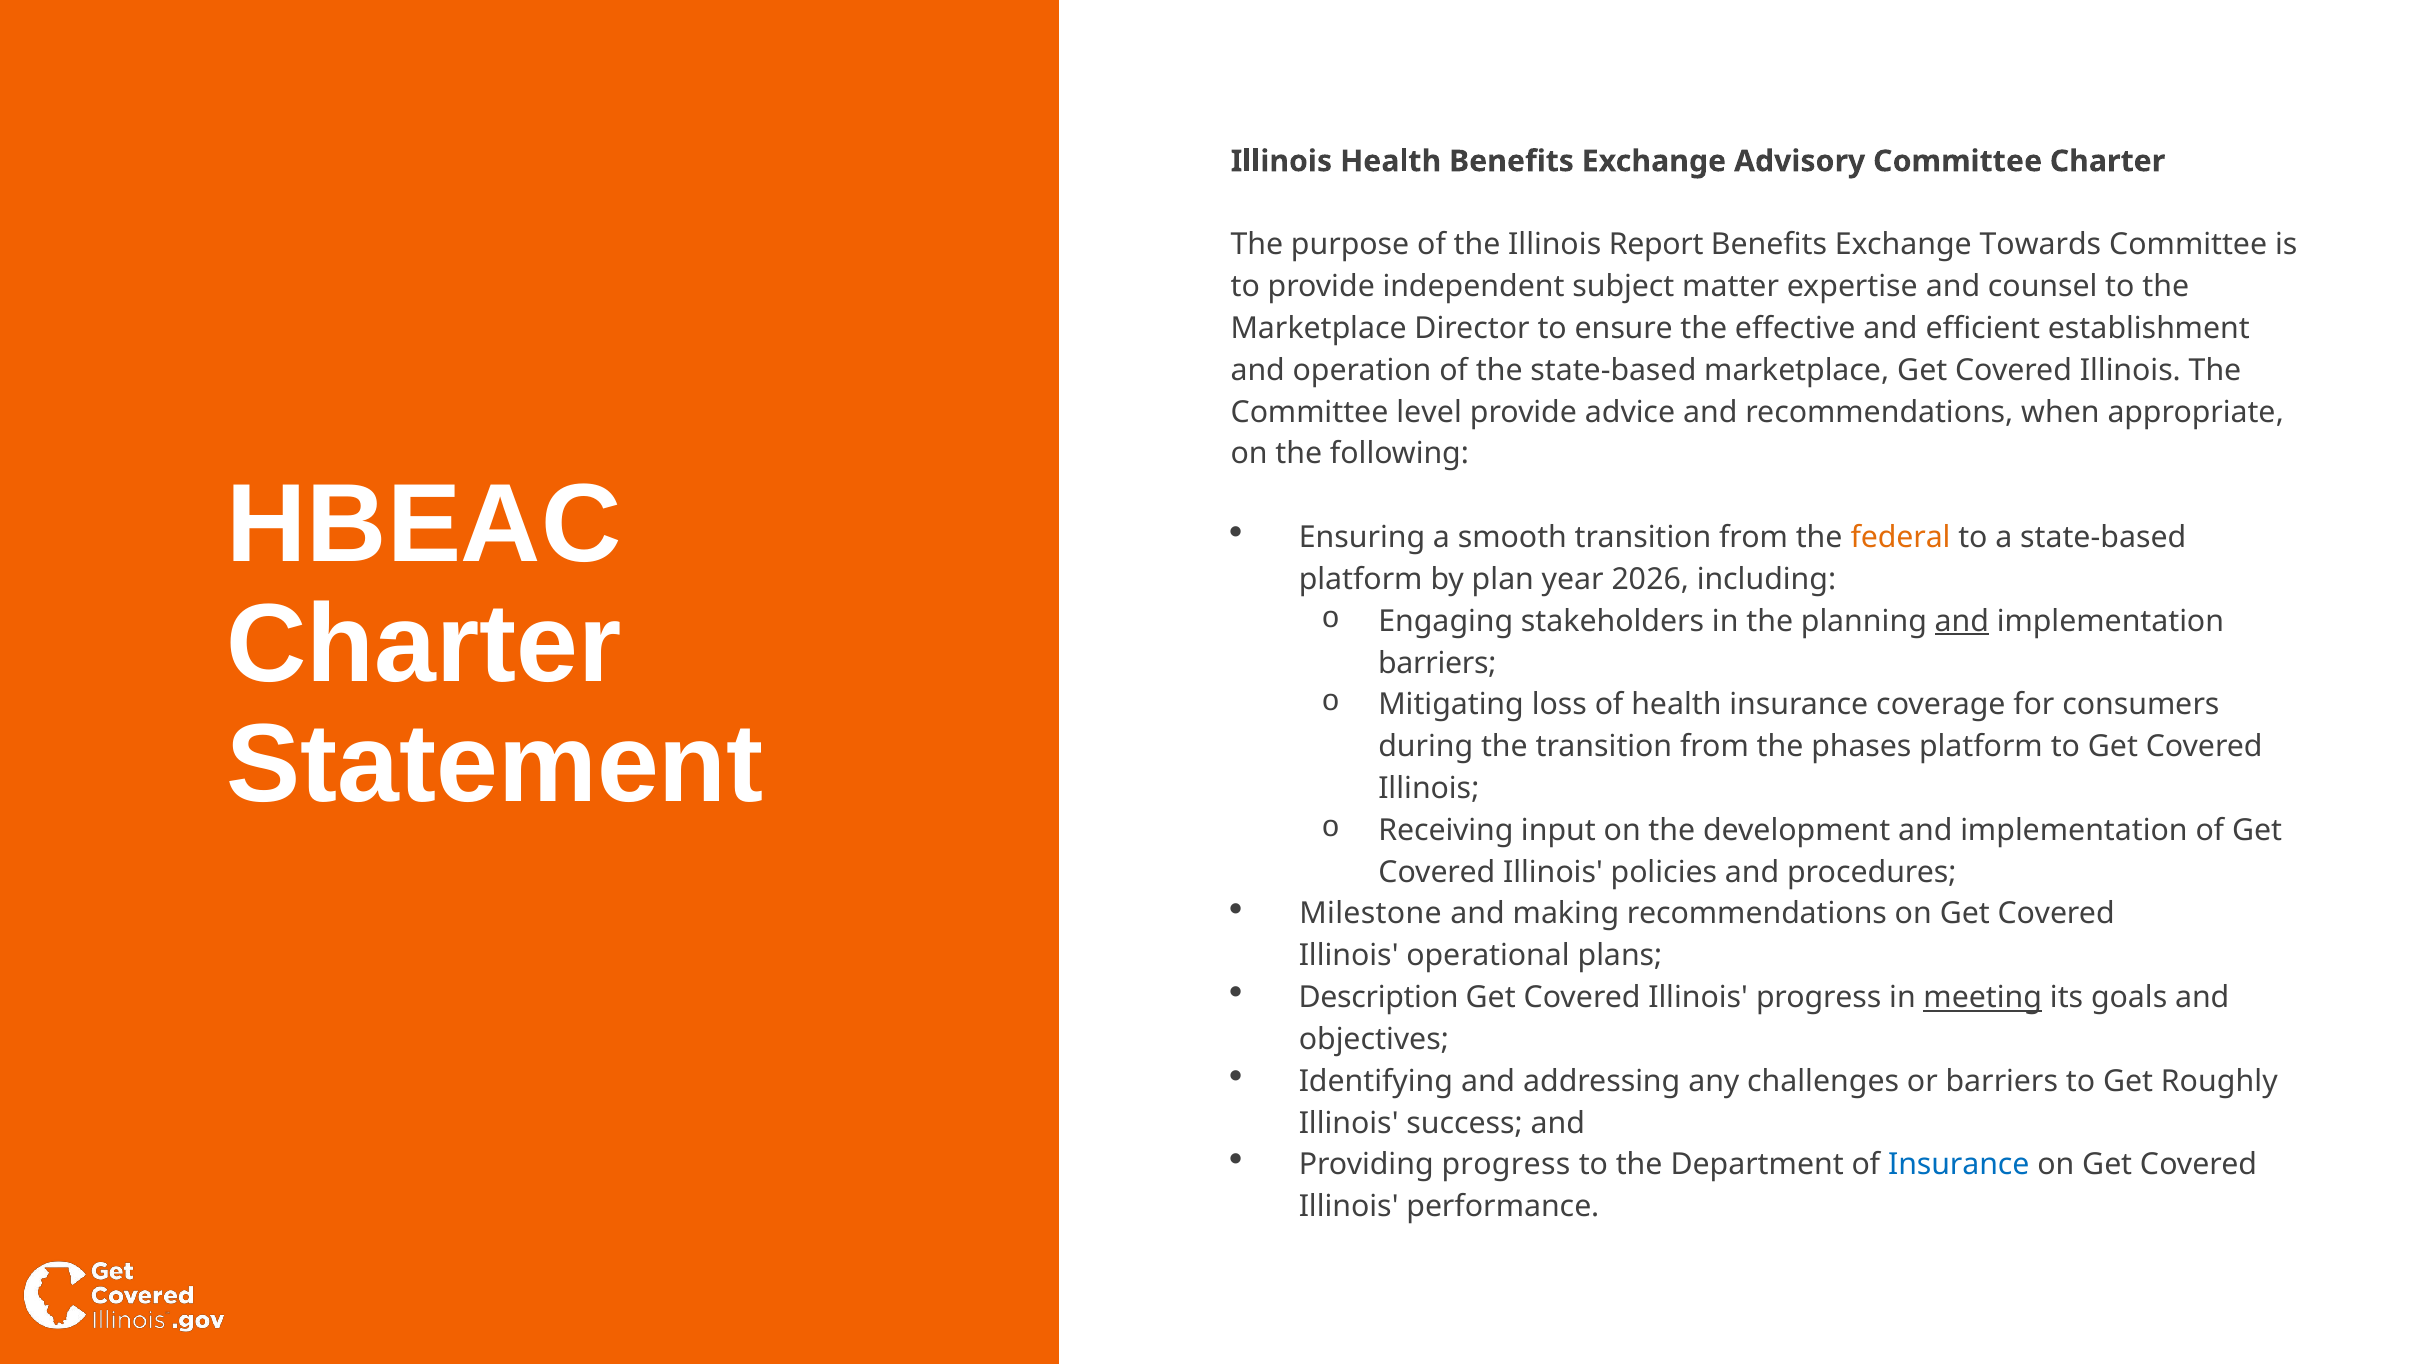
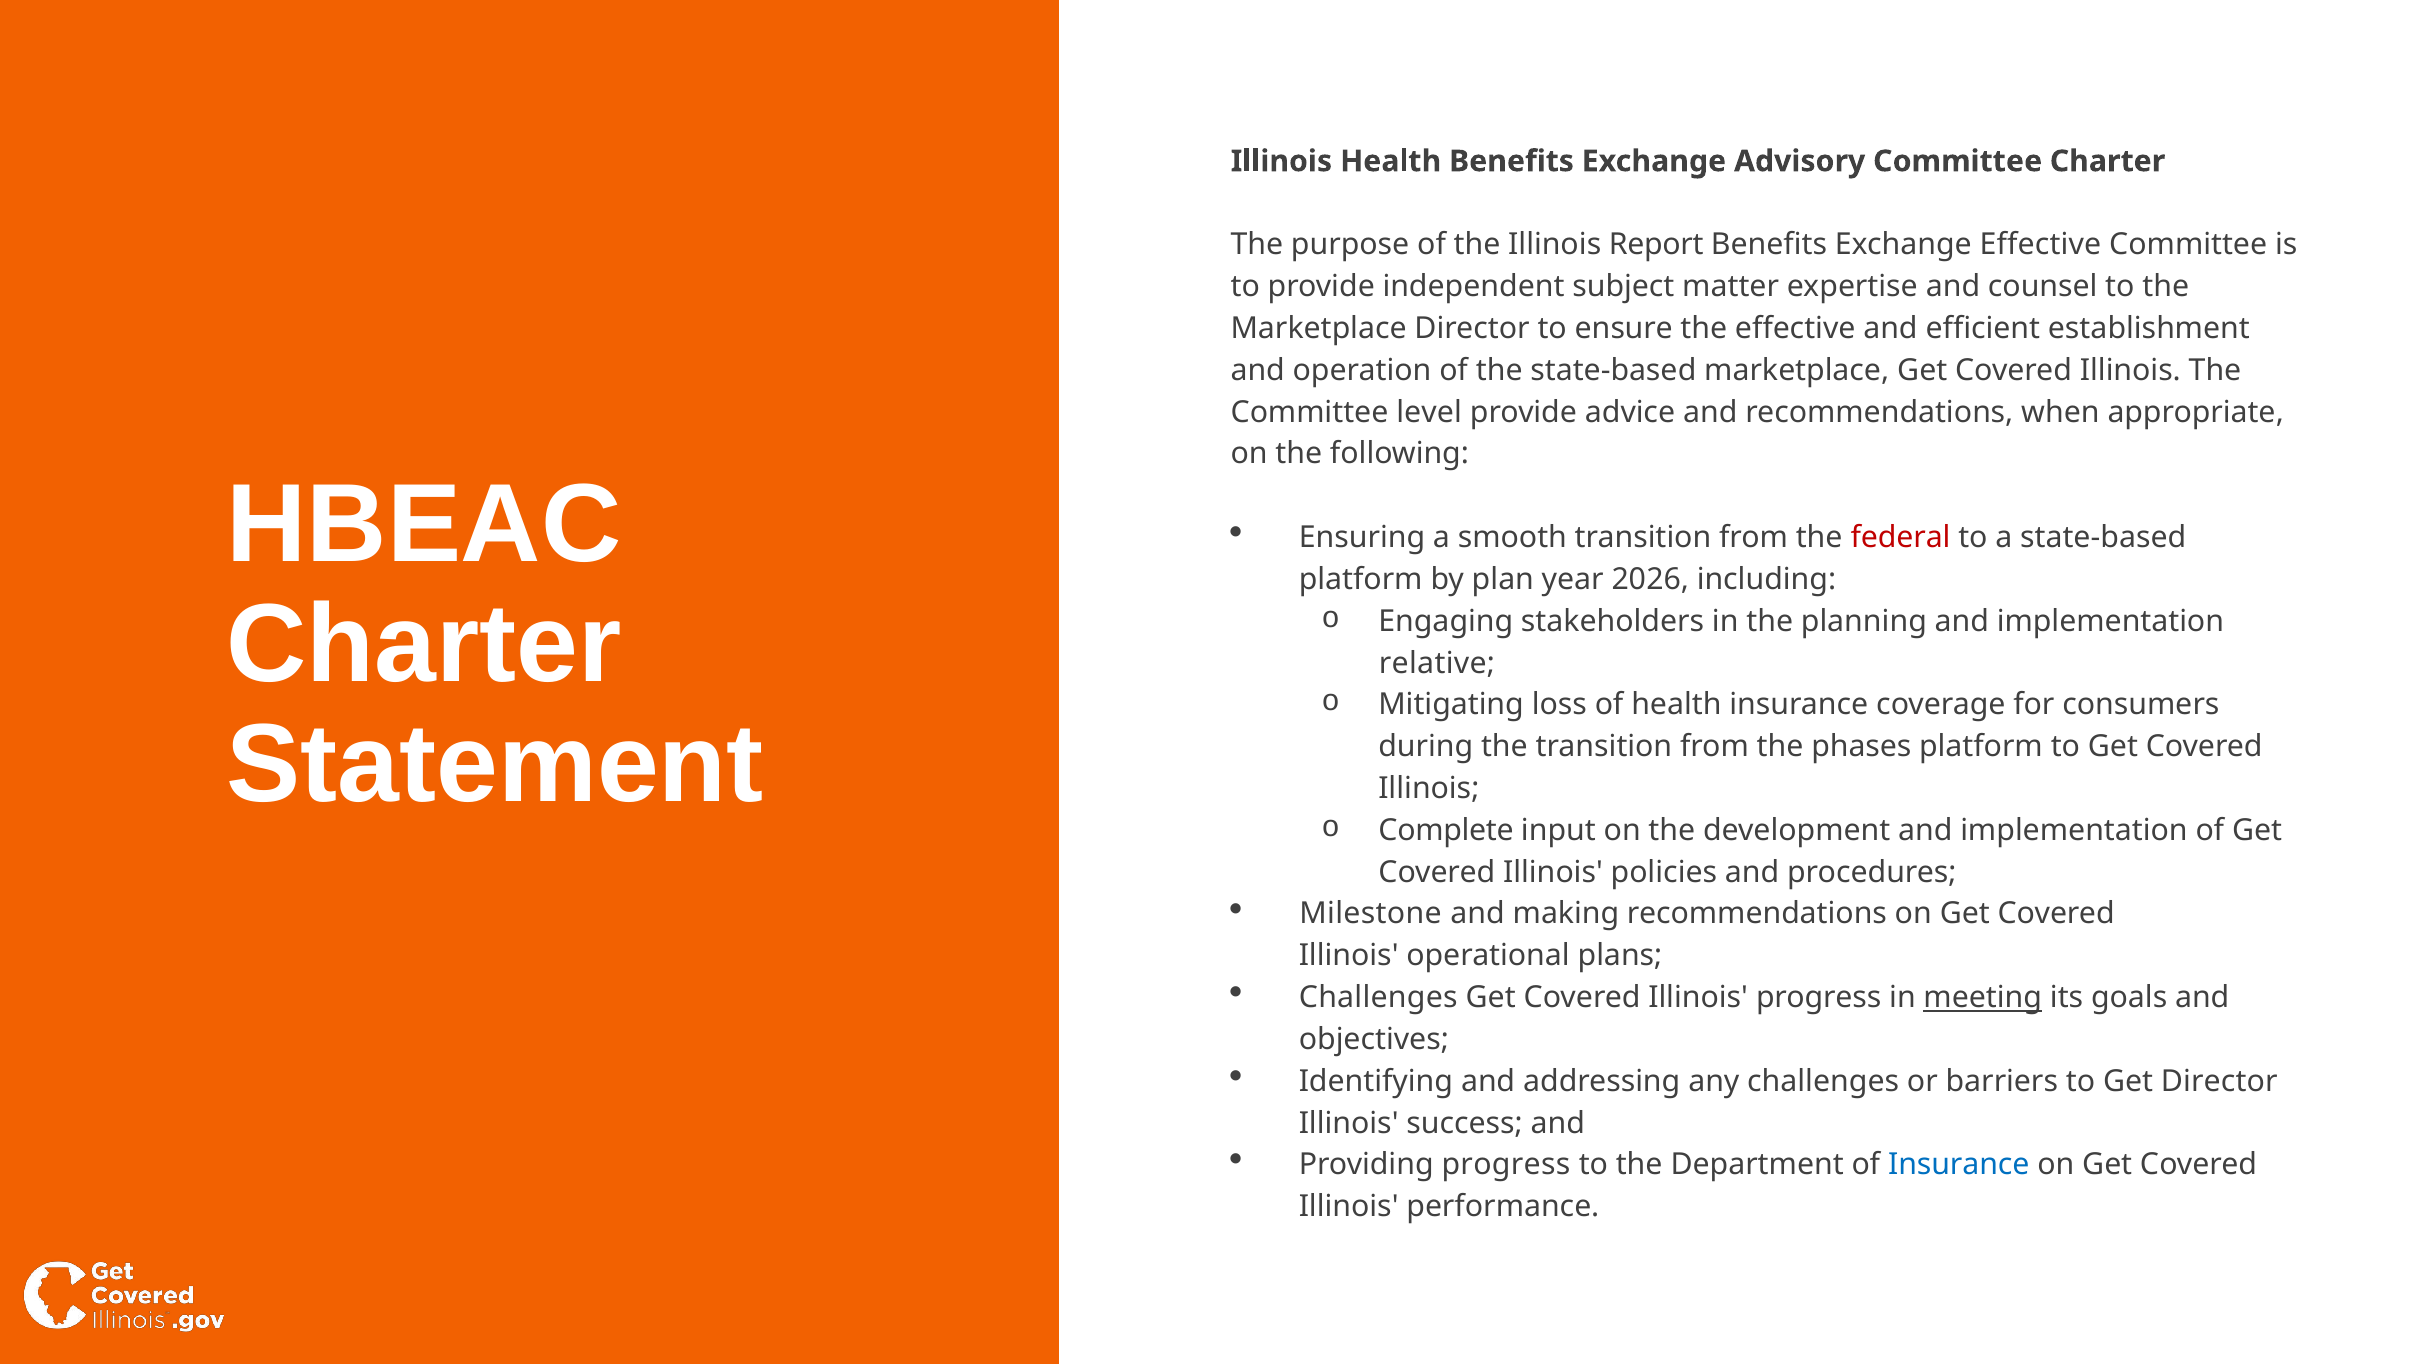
Exchange Towards: Towards -> Effective (2040, 245)
federal colour: orange -> red (1901, 538)
and underline: present -> none (1962, 621)
barriers: barriers -> relative (1437, 663)
Receiving: Receiving -> Complete (1446, 830)
Description: Description -> Challenges (1378, 998)
Get Roughly: Roughly -> Director (2219, 1081)
